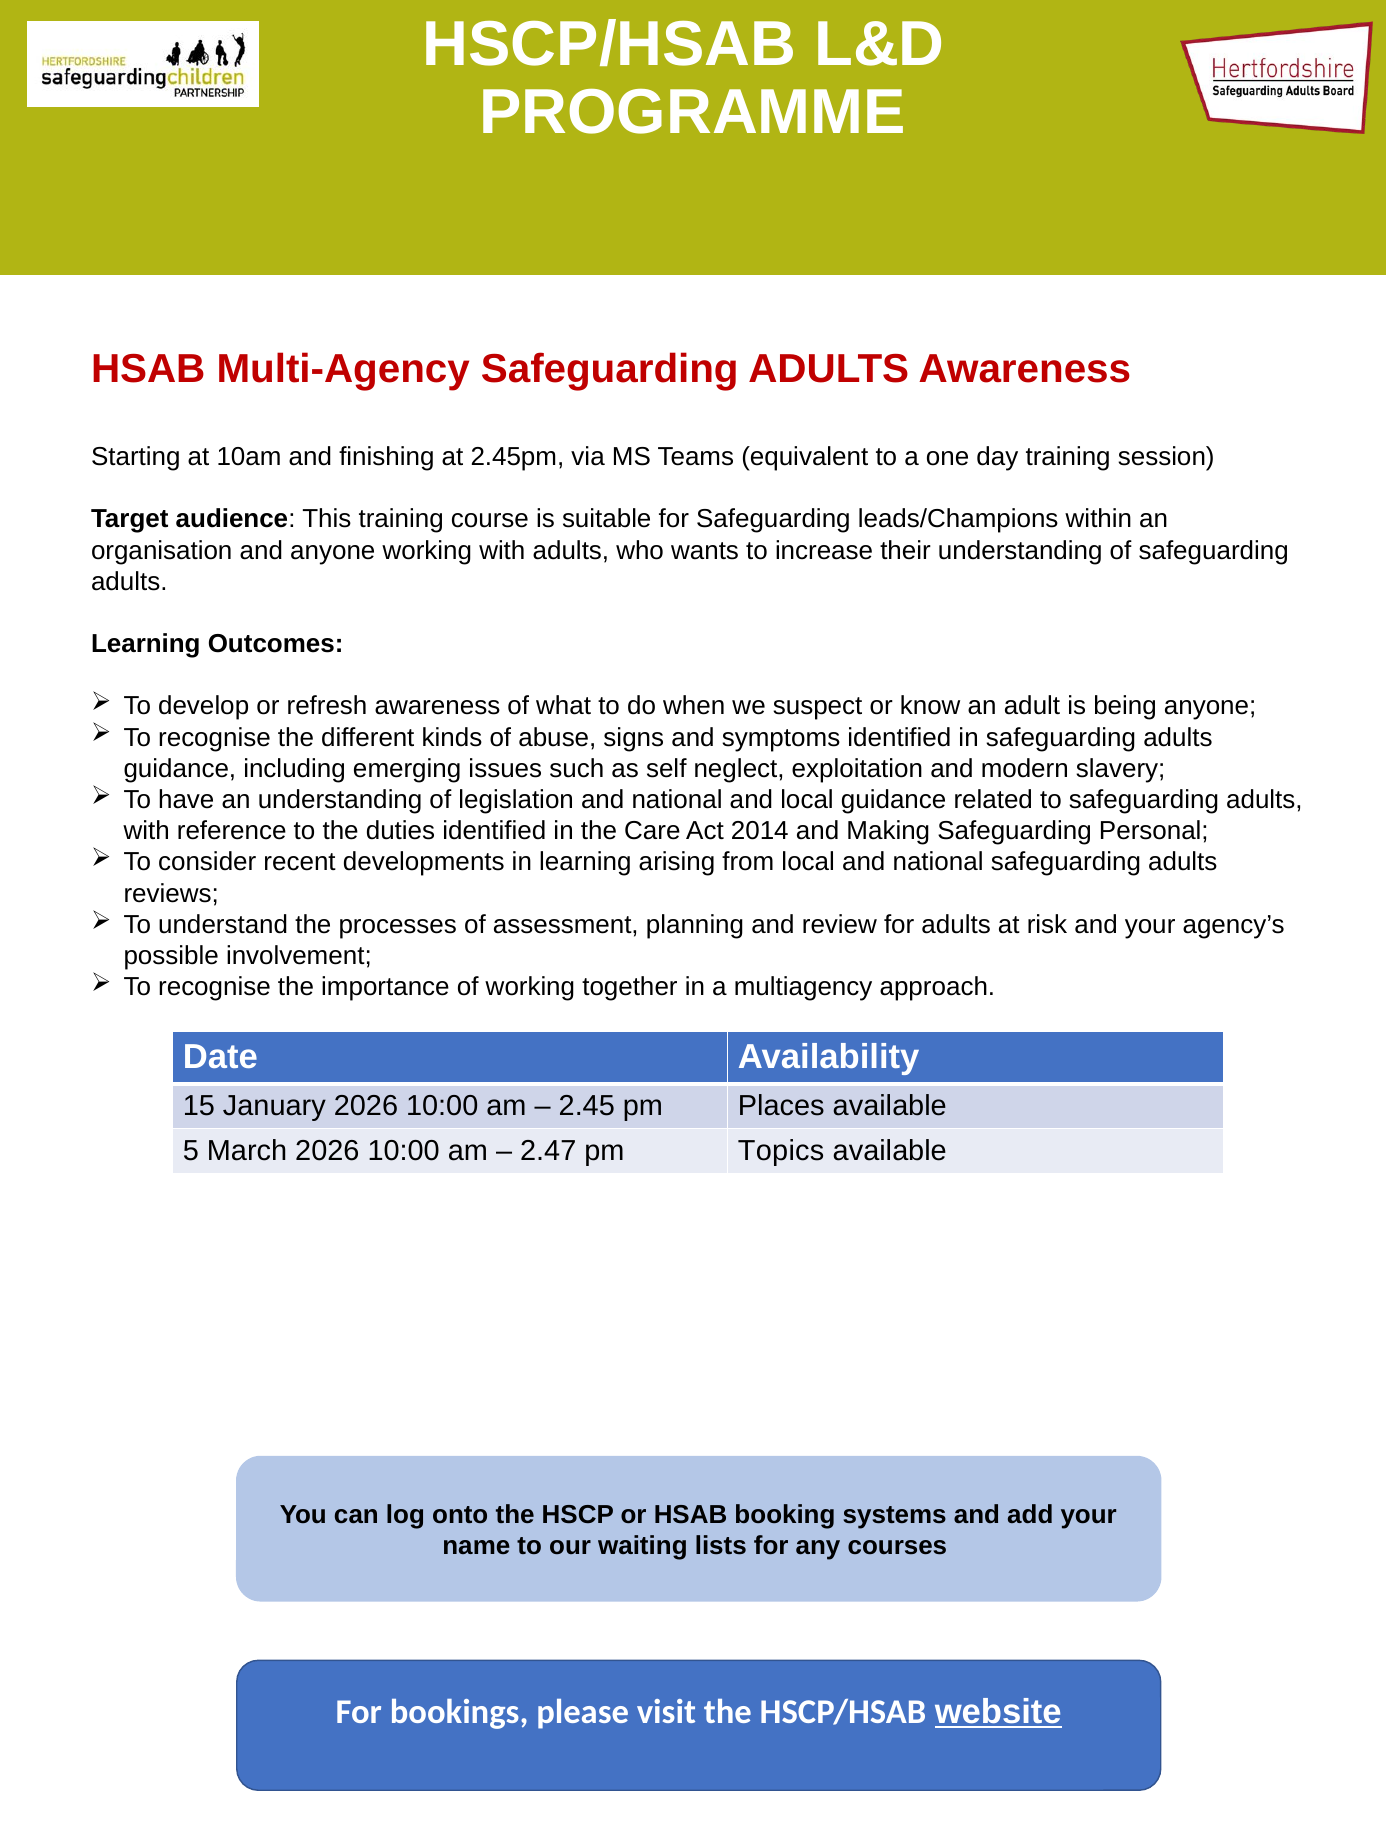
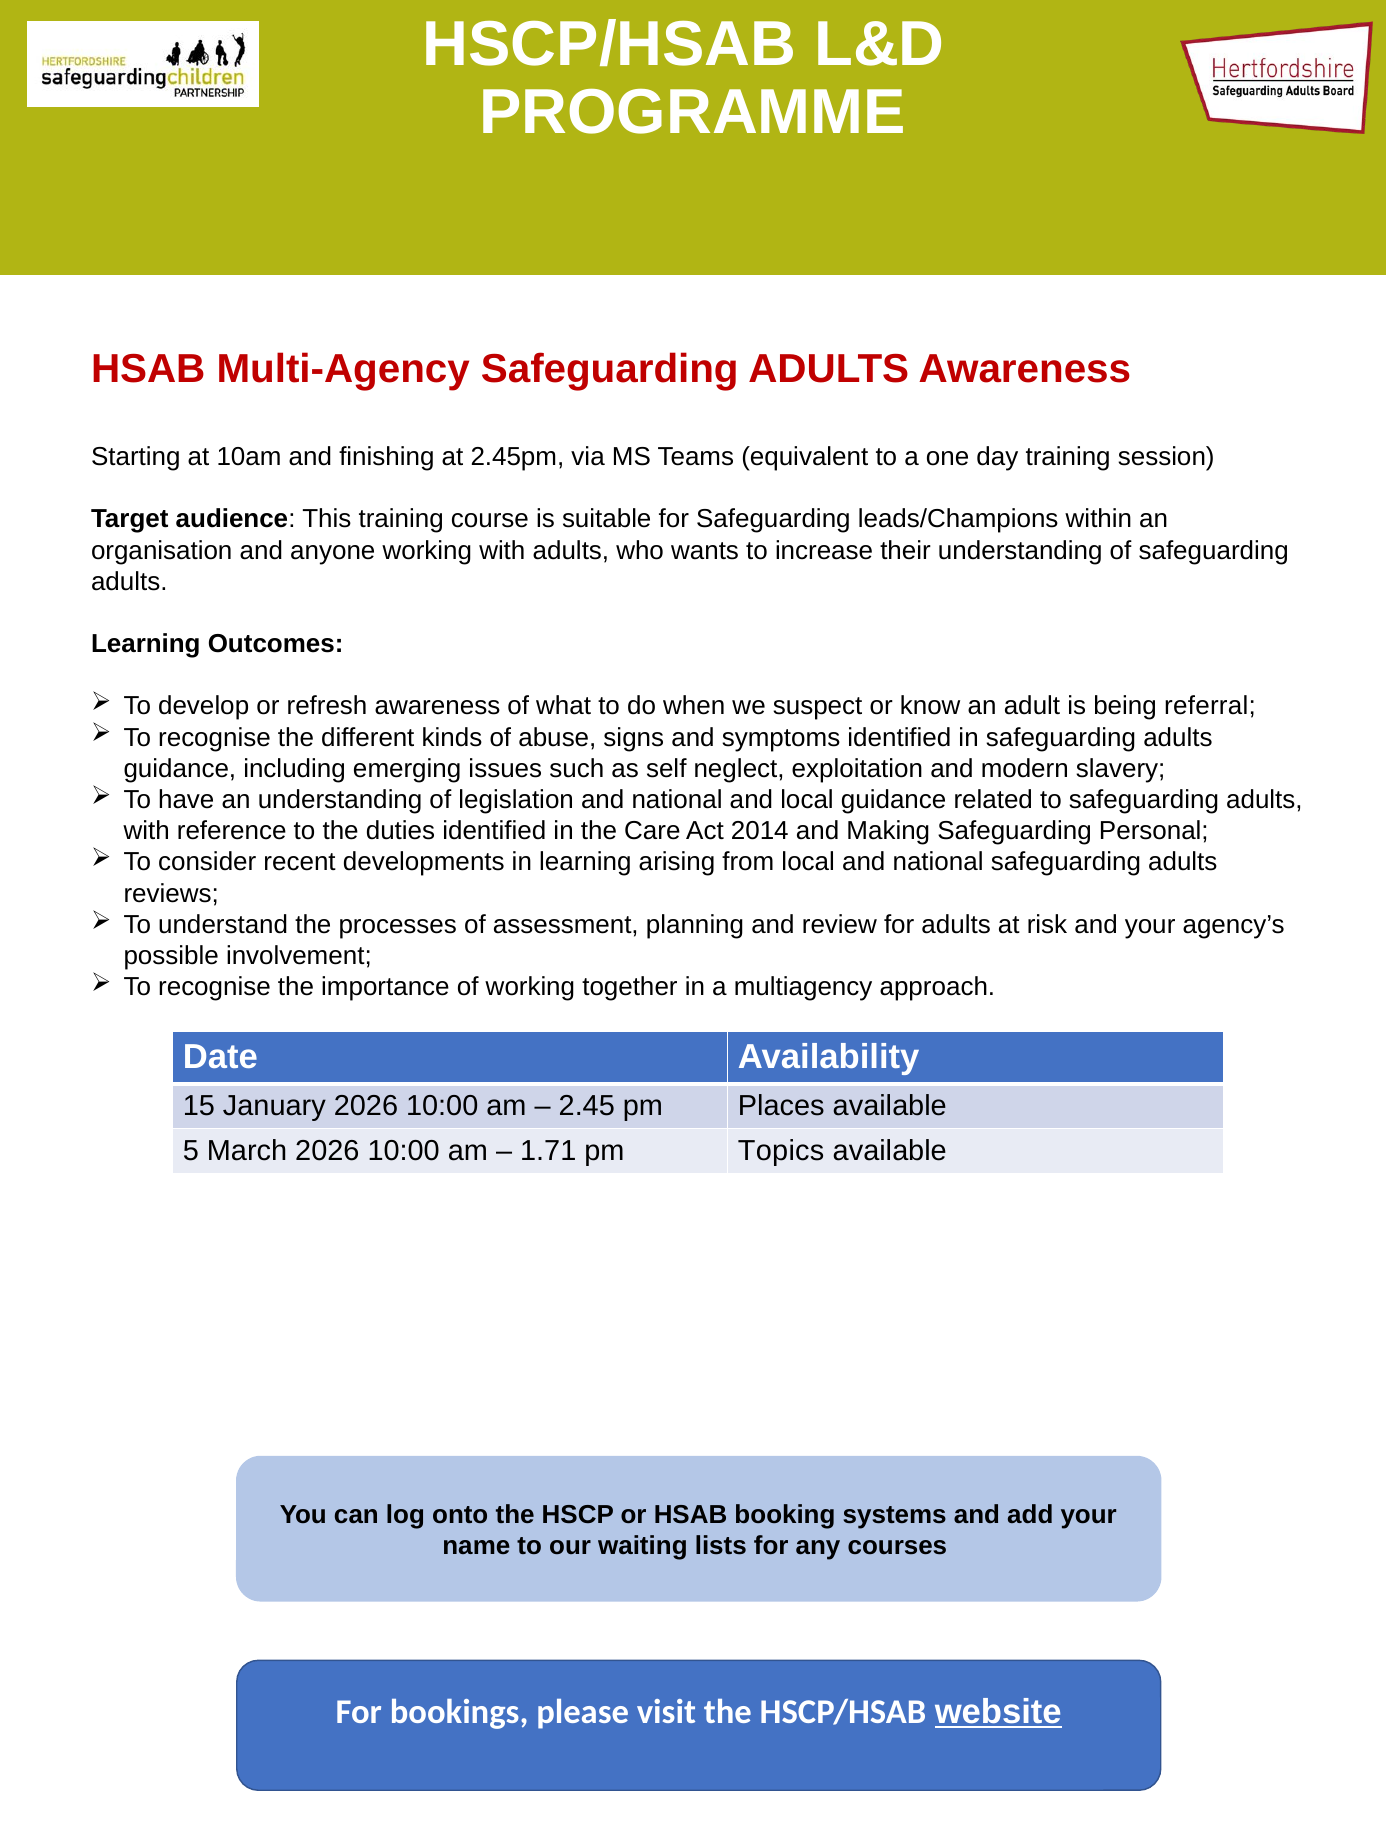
being anyone: anyone -> referral (1210, 706)
2.47: 2.47 -> 1.71 (548, 1151)
